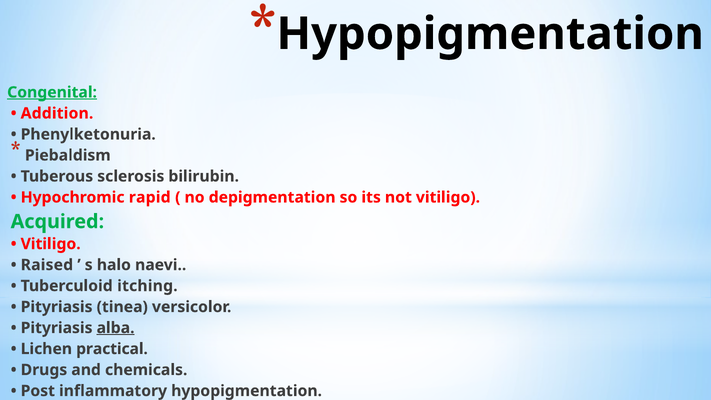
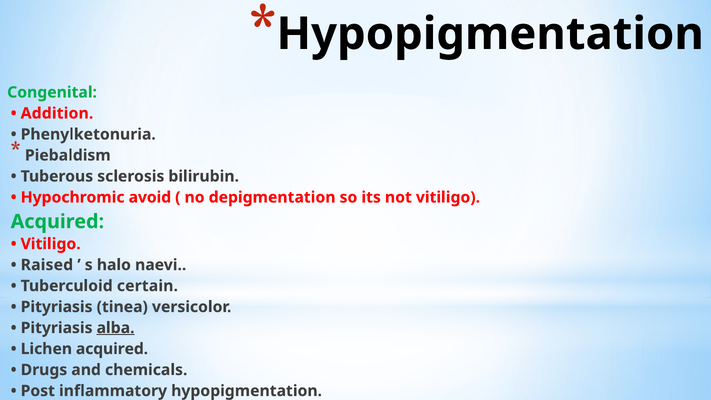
Congenital underline: present -> none (52, 92)
rapid: rapid -> avoid (150, 197)
itching: itching -> certain (147, 286)
Lichen practical: practical -> acquired (112, 349)
